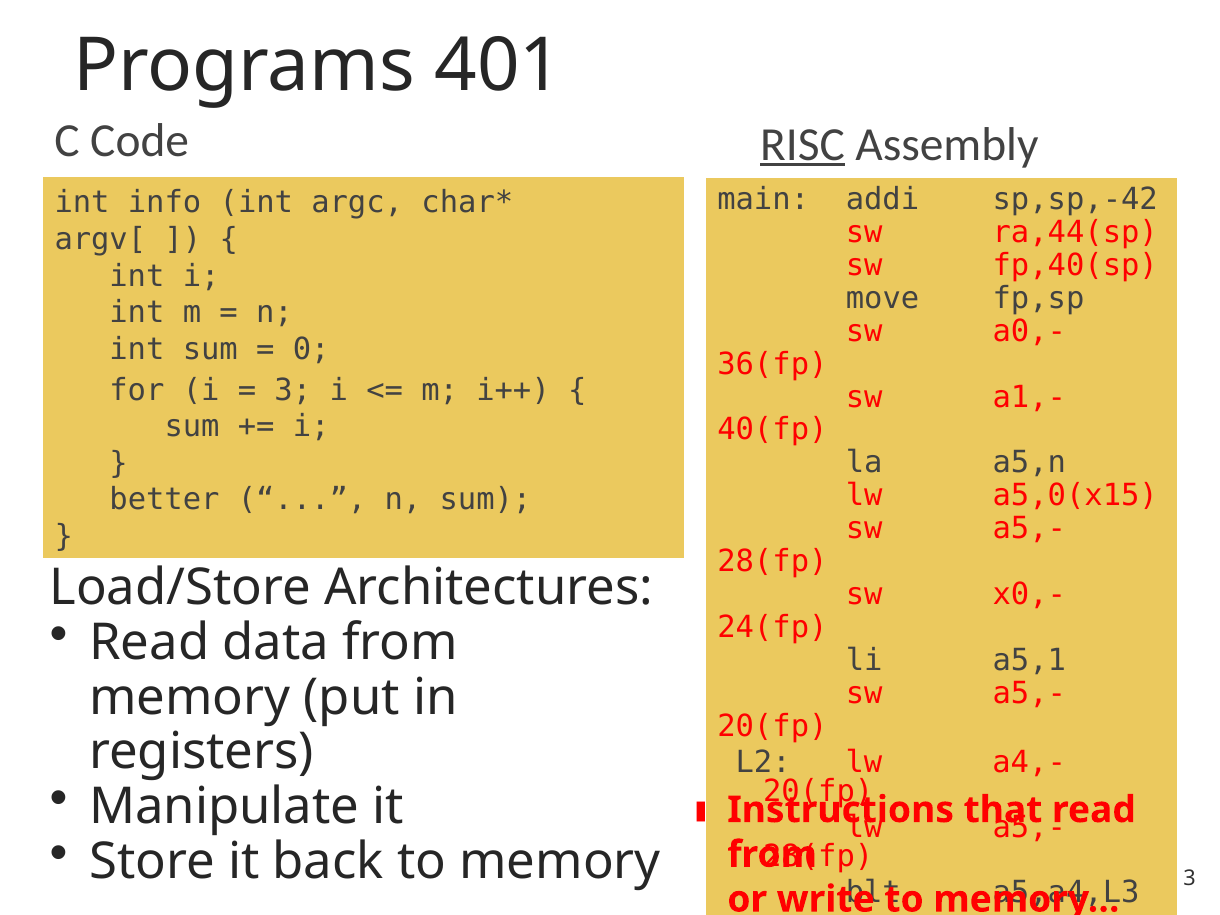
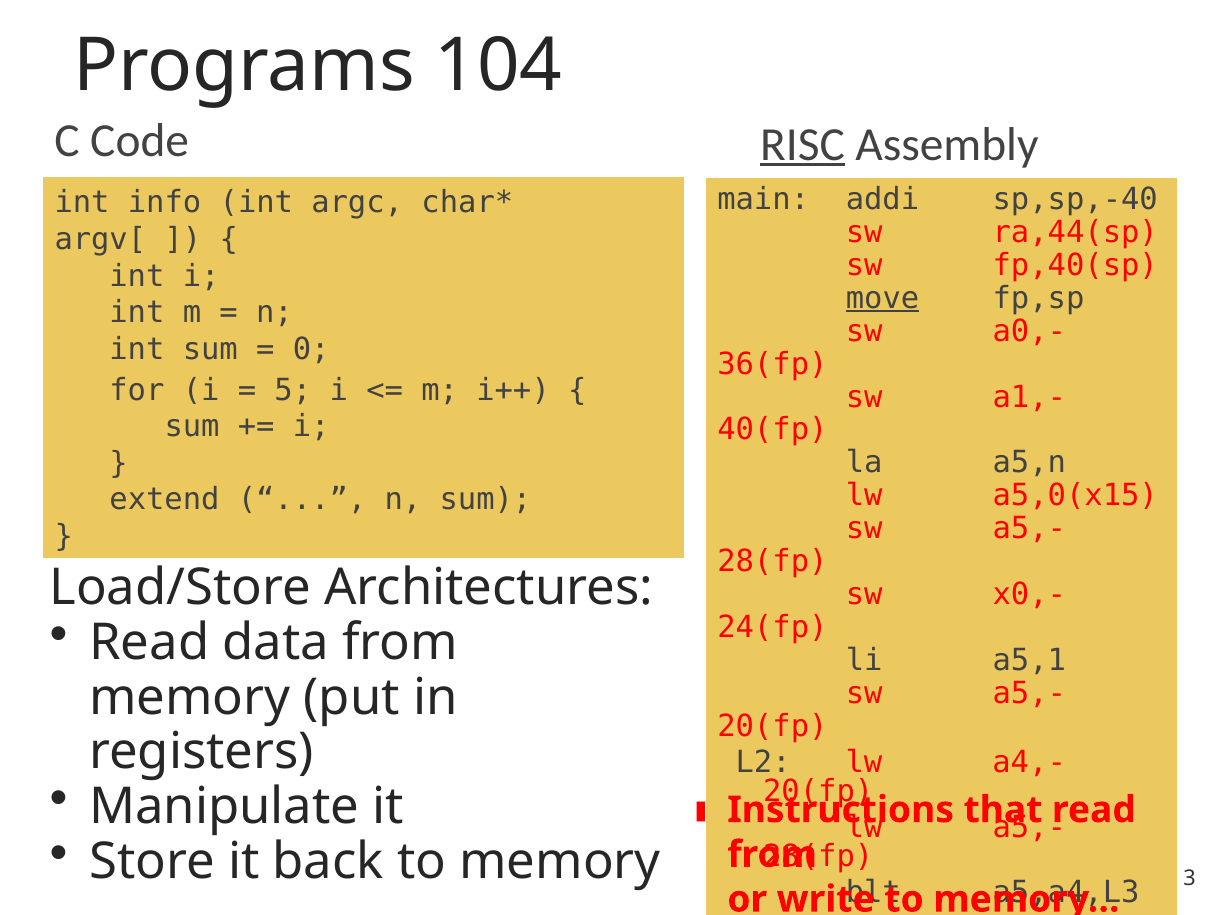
401: 401 -> 104 (498, 65)
sp,sp,-42: sp,sp,-42 -> sp,sp,-40 (1075, 199)
move underline: none -> present (883, 298)
3: 3 -> 5 (293, 390)
better: better -> extend (164, 500)
